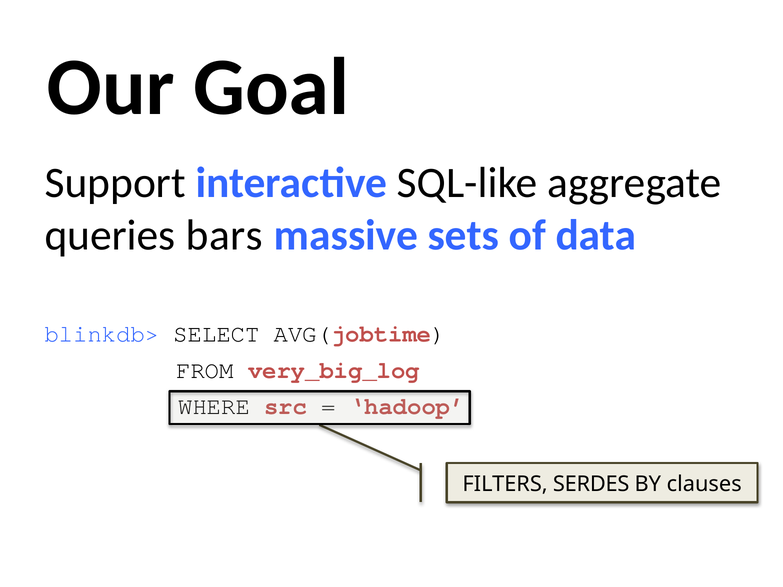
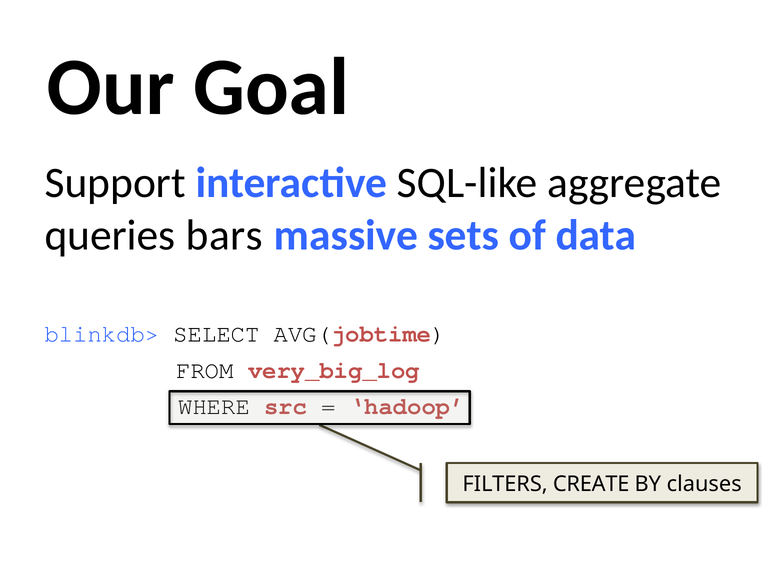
SERDES: SERDES -> CREATE (591, 484)
